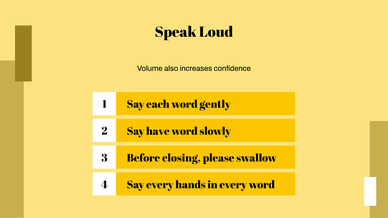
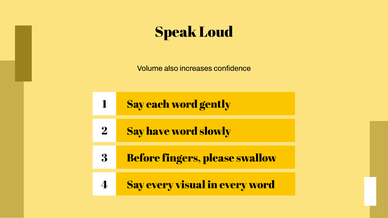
closing: closing -> fingers (181, 158)
hands: hands -> visual (190, 185)
